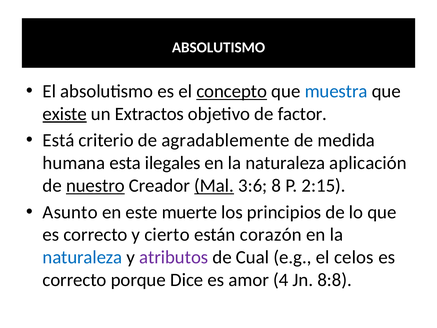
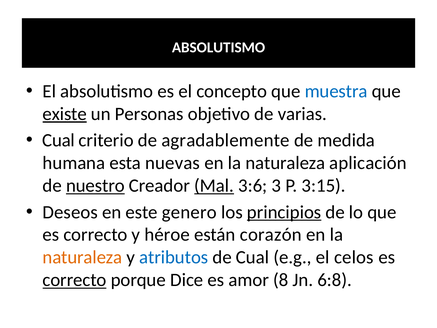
concepto underline: present -> none (232, 91)
Extractos: Extractos -> Personas (149, 114)
factor: factor -> varias (302, 114)
Está: Está -> Cual (59, 140)
ilegales: ilegales -> nuevas (173, 163)
8: 8 -> 3 (276, 186)
2:15: 2:15 -> 3:15 (324, 186)
Asunto: Asunto -> Deseos (70, 212)
muerte: muerte -> genero (189, 212)
principios underline: none -> present (284, 212)
cierto: cierto -> héroe (167, 235)
naturaleza colour: blue -> orange (82, 257)
atributos colour: purple -> blue (174, 257)
correcto underline: none -> present (75, 280)
4: 4 -> 8 (281, 280)
8:8: 8:8 -> 6:8 (335, 280)
